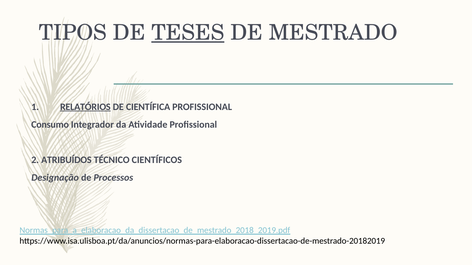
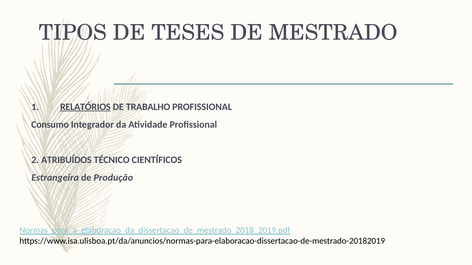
TESES underline: present -> none (188, 33)
CIENTÍFICA: CIENTÍFICA -> TRABALHO (148, 107)
Designação: Designação -> Estrangeira (55, 178)
Processos: Processos -> Produção (113, 178)
